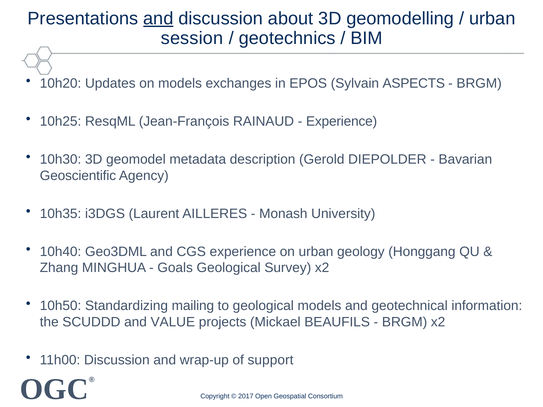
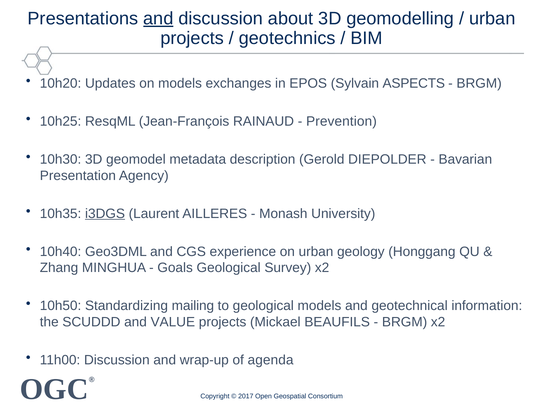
session: session -> projects (192, 38)
Experience: Experience -> Prevention (341, 121)
Geoscientific: Geoscientific -> Presentation (78, 176)
i3DGS underline: none -> present (105, 214)
support: support -> agenda (271, 360)
